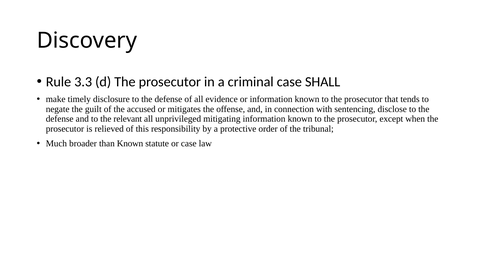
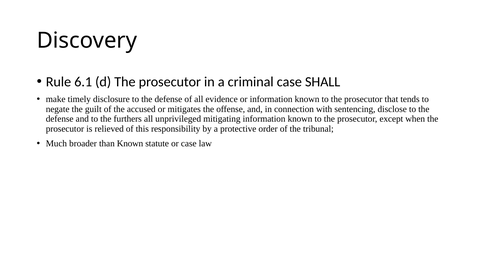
3.3: 3.3 -> 6.1 (83, 82)
relevant: relevant -> furthers (128, 119)
